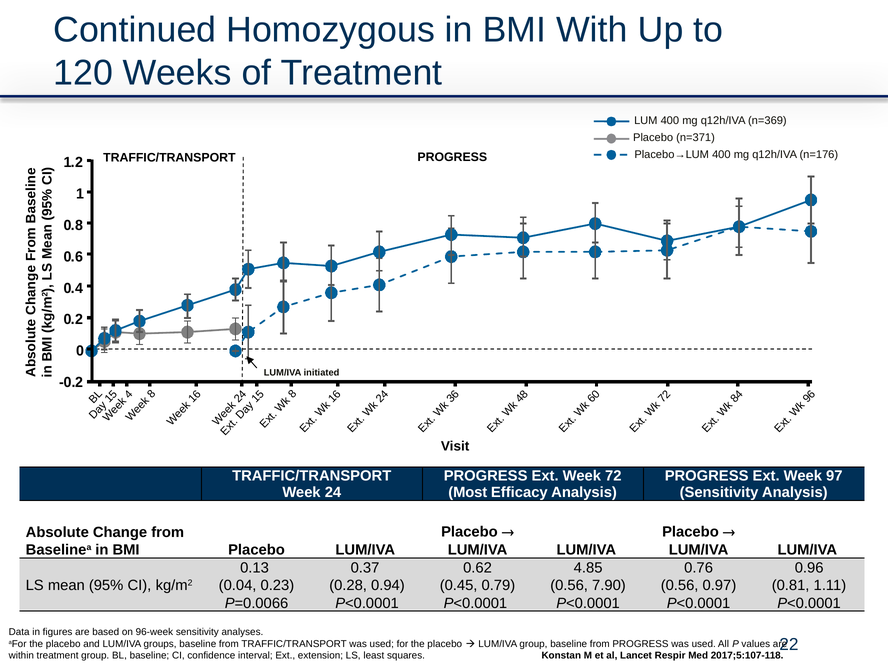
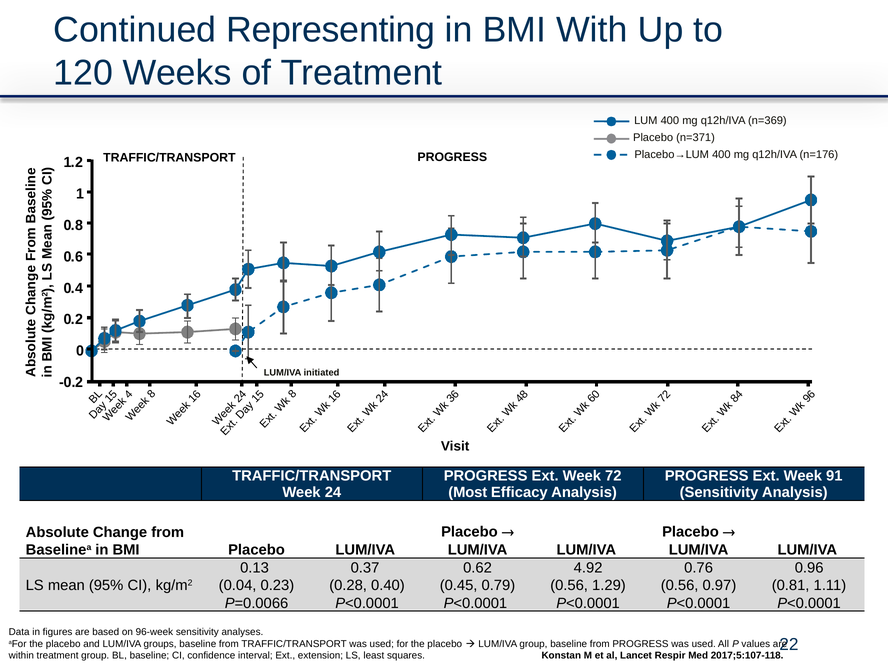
Homozygous: Homozygous -> Representing (331, 30)
97: 97 -> 91 (834, 476)
4.85: 4.85 -> 4.92 (588, 568)
0.94: 0.94 -> 0.40 (388, 585)
7.90: 7.90 -> 1.29 (609, 585)
